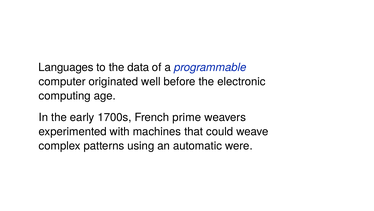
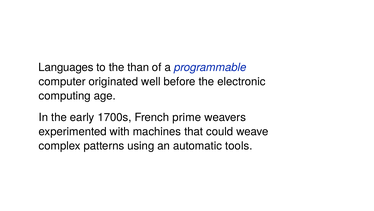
data: data -> than (138, 67)
were: were -> tools (239, 145)
